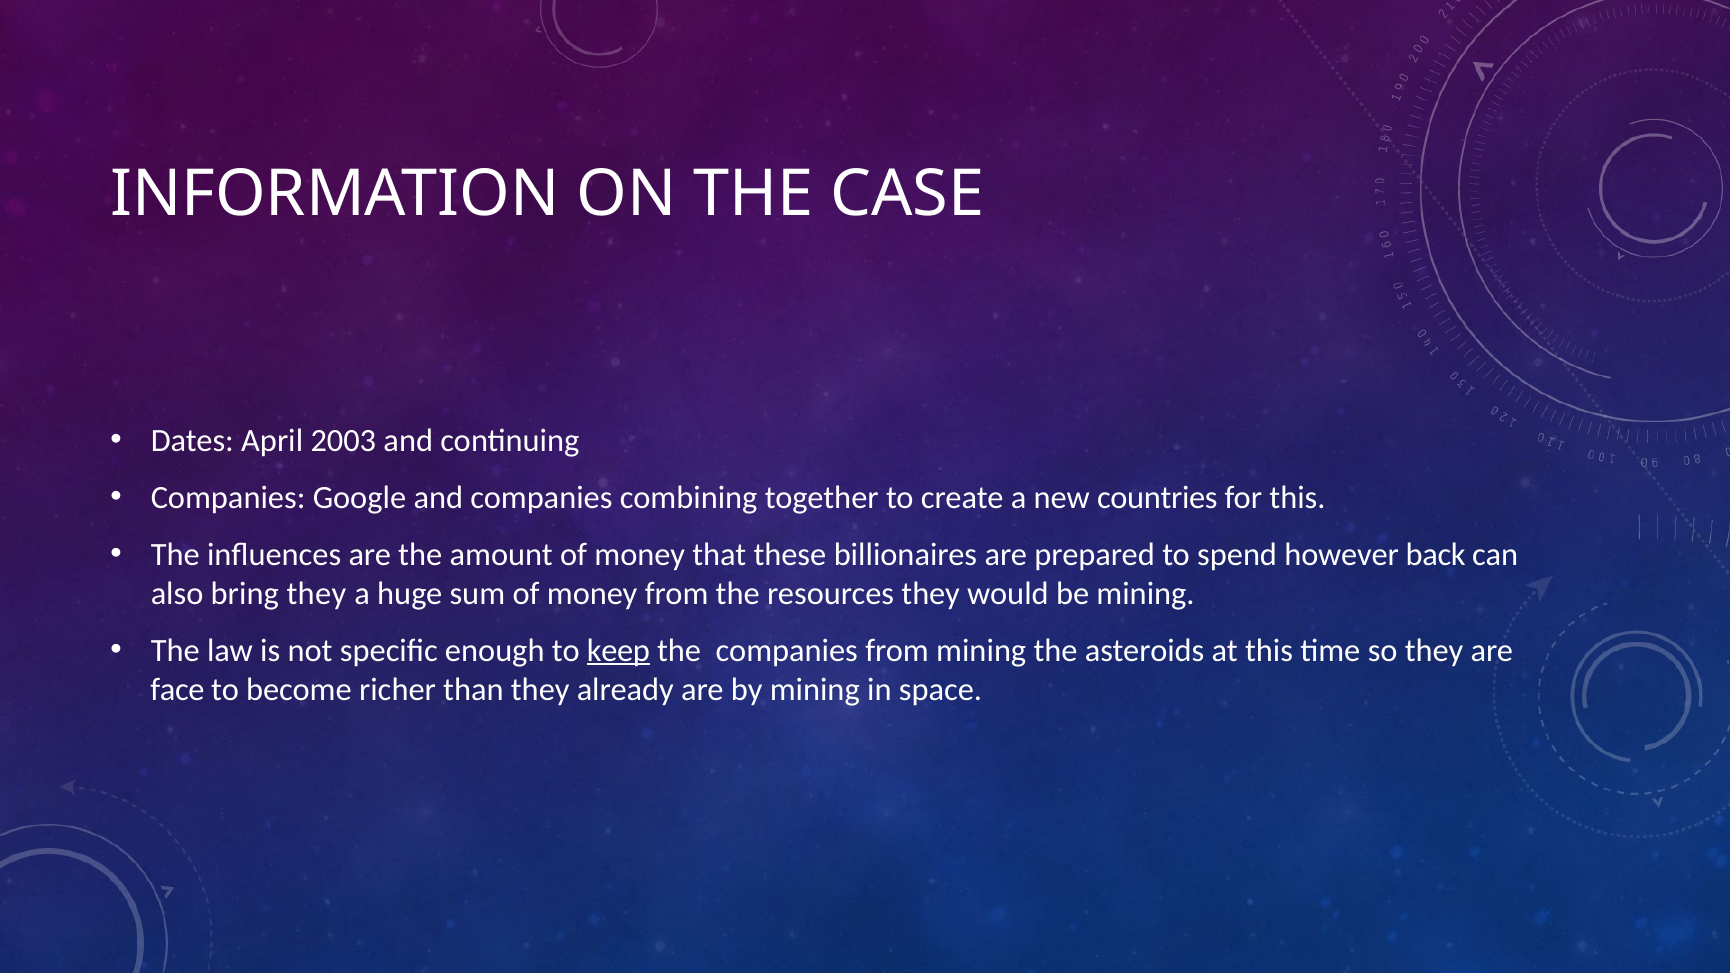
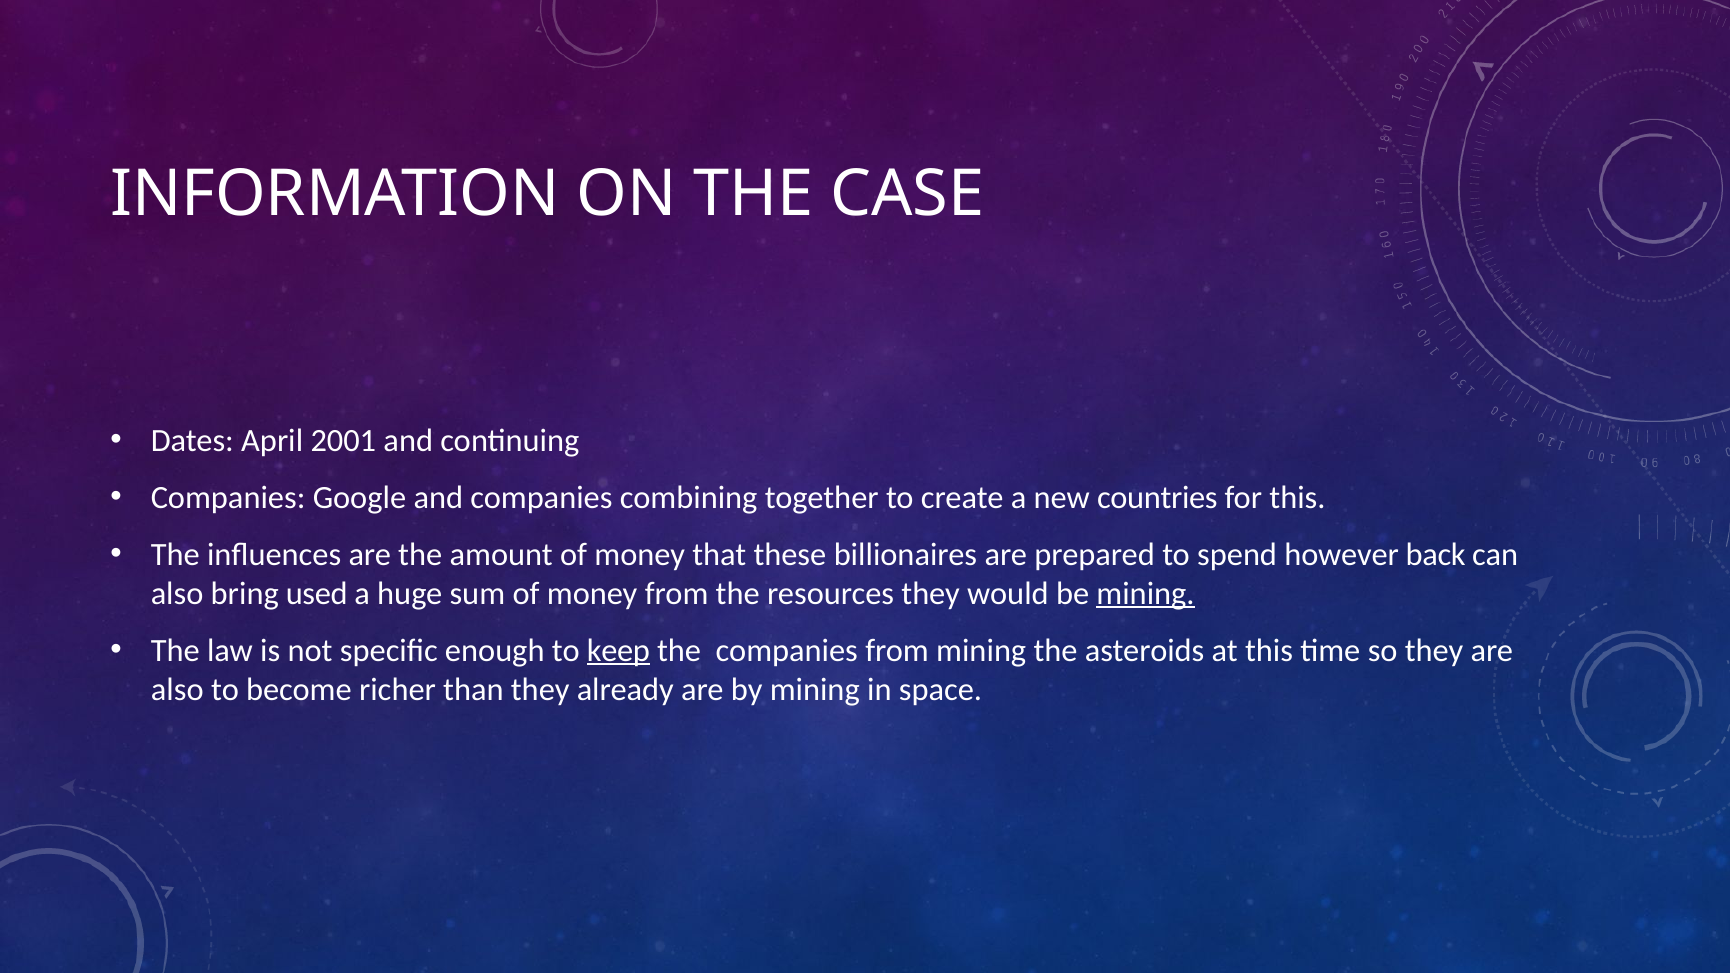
2003: 2003 -> 2001 (343, 441)
bring they: they -> used (317, 594)
mining underline: none -> present (1146, 594)
face: face -> also (177, 689)
